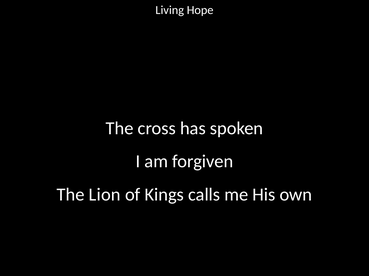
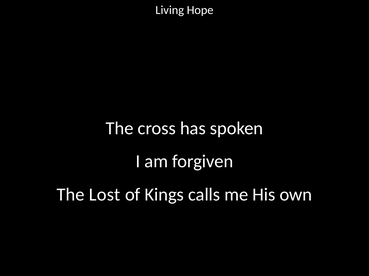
Lion: Lion -> Lost (105, 195)
